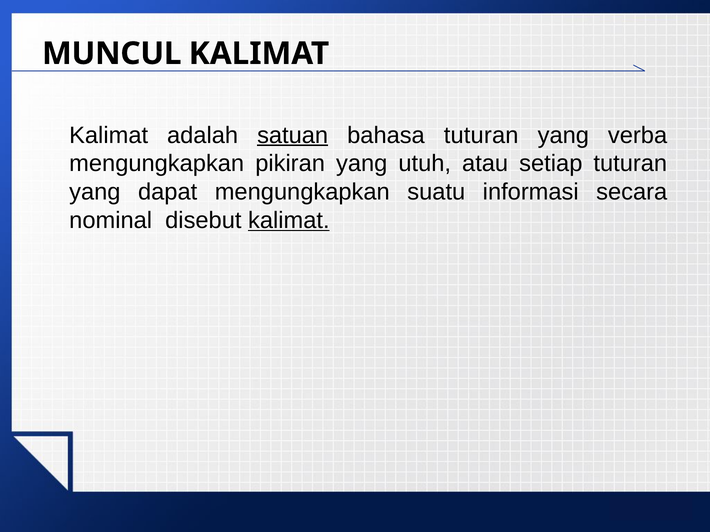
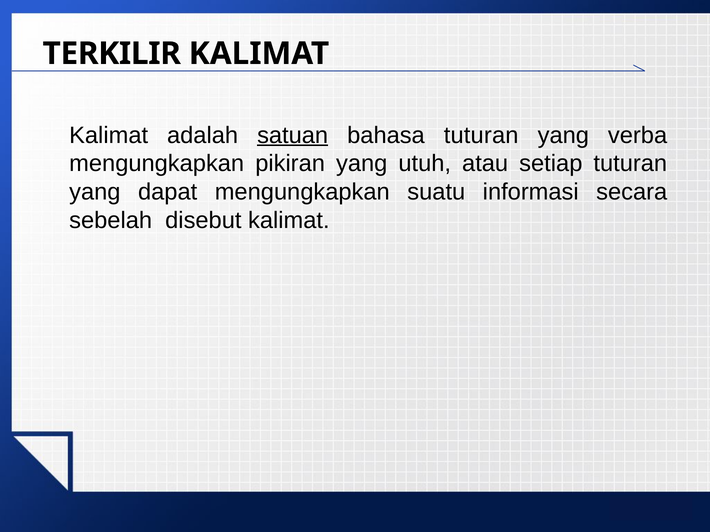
MUNCUL: MUNCUL -> TERKILIR (112, 54)
nominal: nominal -> sebelah (111, 221)
kalimat underline: present -> none (289, 221)
